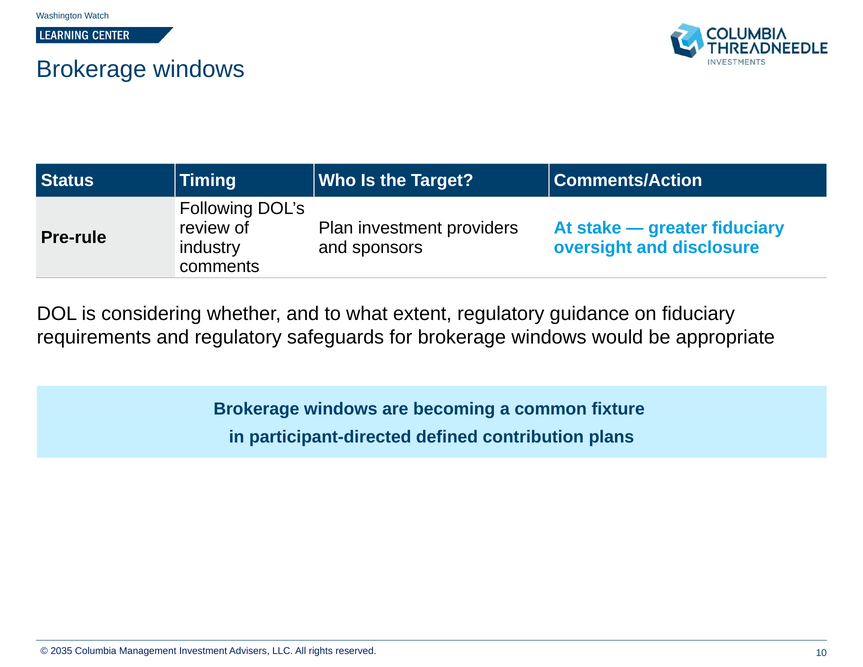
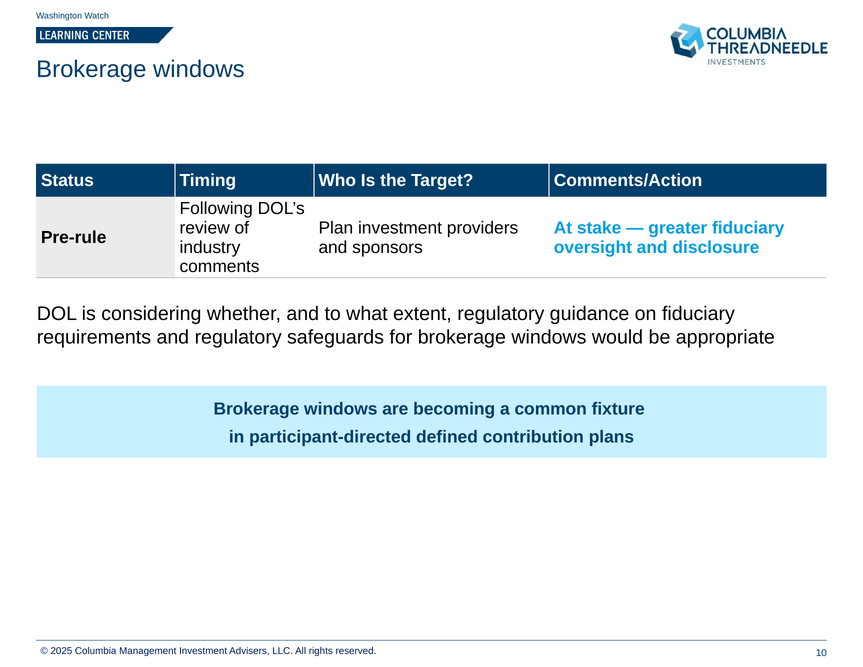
2035: 2035 -> 2025 (61, 651)
